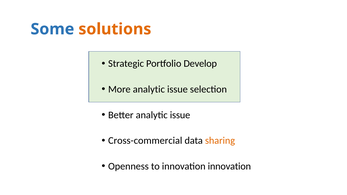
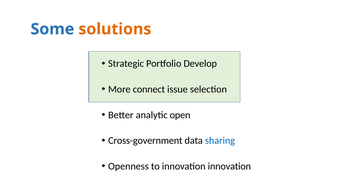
More analytic: analytic -> connect (149, 89)
Better analytic issue: issue -> open (180, 115)
Cross-commercial: Cross-commercial -> Cross-government (145, 141)
sharing colour: orange -> blue (220, 141)
